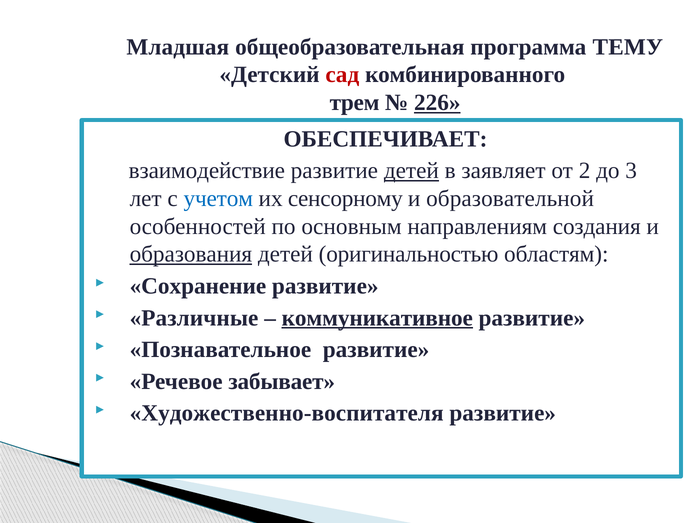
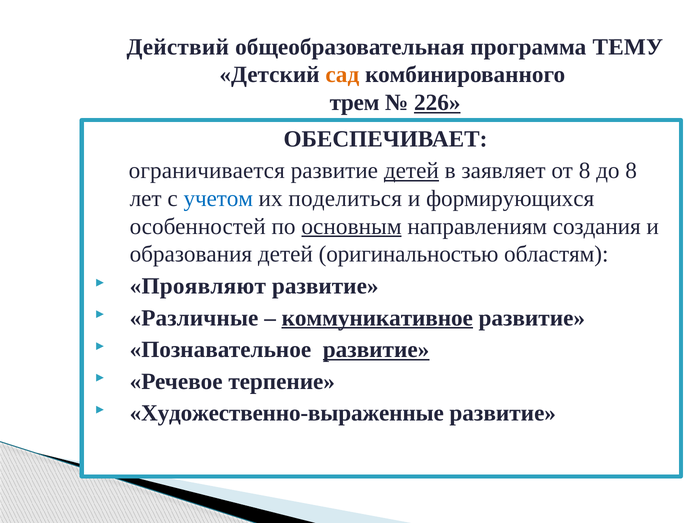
Младшая: Младшая -> Действий (178, 47)
сад colour: red -> orange (342, 75)
взаимодействие: взаимодействие -> ограничивается (207, 171)
от 2: 2 -> 8 (585, 171)
до 3: 3 -> 8 (631, 171)
сенсорному: сенсорному -> поделиться (345, 198)
образовательной: образовательной -> формирующихся (510, 198)
основным underline: none -> present (351, 226)
образования underline: present -> none (191, 254)
Сохранение: Сохранение -> Проявляют (198, 286)
развитие underline: none -> present (376, 349)
забывает: забывает -> терпение (282, 381)
Художественно-воспитателя: Художественно-воспитателя -> Художественно-выраженные (287, 413)
